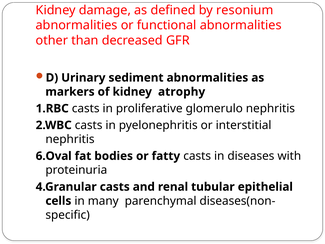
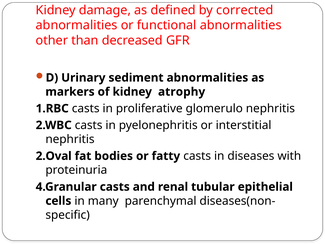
resonium: resonium -> corrected (245, 10)
6.Oval: 6.Oval -> 2.Oval (54, 156)
